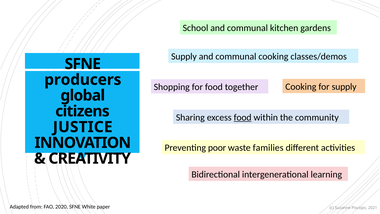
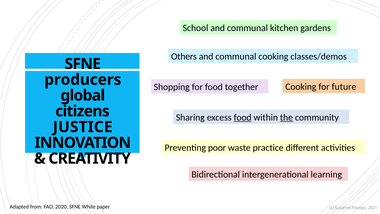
Supply: Supply -> Others (184, 56)
for supply: supply -> future (344, 87)
the underline: none -> present (286, 117)
families: families -> practice (268, 148)
